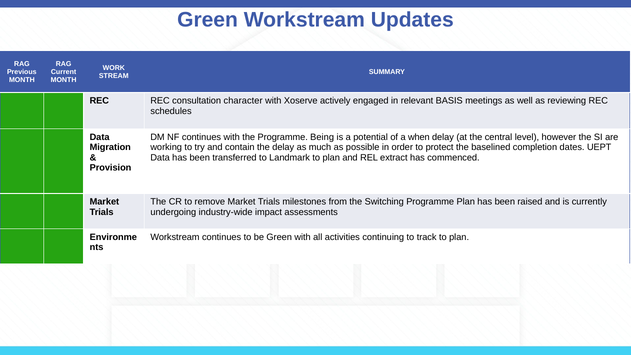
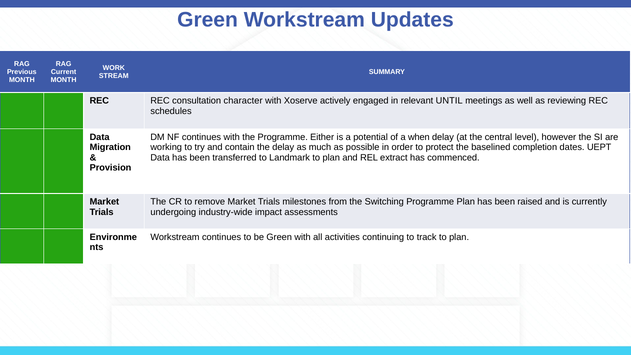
BASIS: BASIS -> UNTIL (449, 101)
Being: Being -> Either (322, 137)
